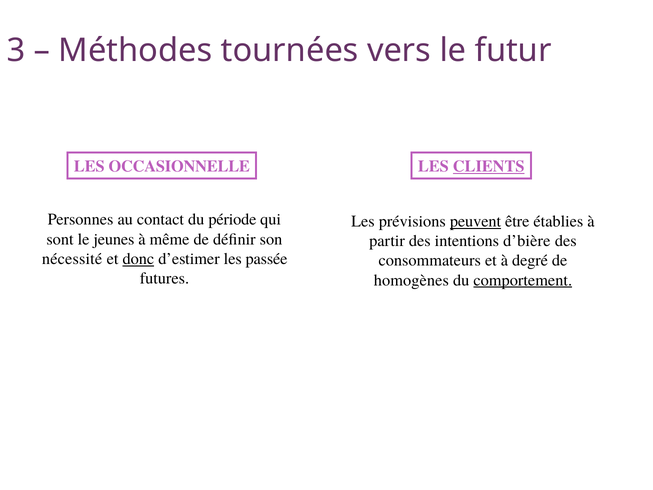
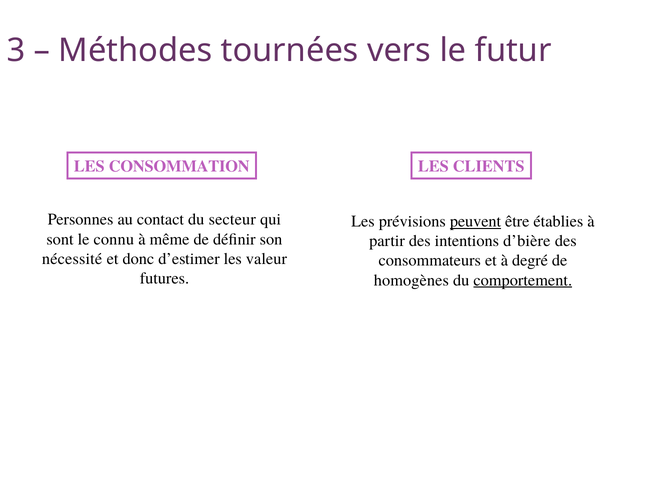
OCCASIONNELLE: OCCASIONNELLE -> CONSOMMATION (179, 167)
CLIENTS underline: present -> none (489, 167)
période: période -> secteur (232, 219)
jeunes: jeunes -> connu (114, 239)
donc underline: present -> none (138, 259)
passée: passée -> valeur (266, 259)
